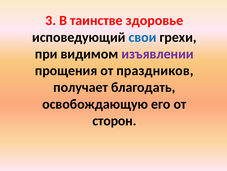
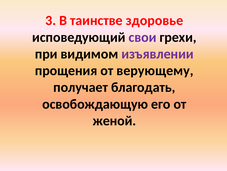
свои colour: blue -> purple (143, 37)
праздников: праздников -> верующему (155, 70)
сторон: сторон -> женой (114, 120)
